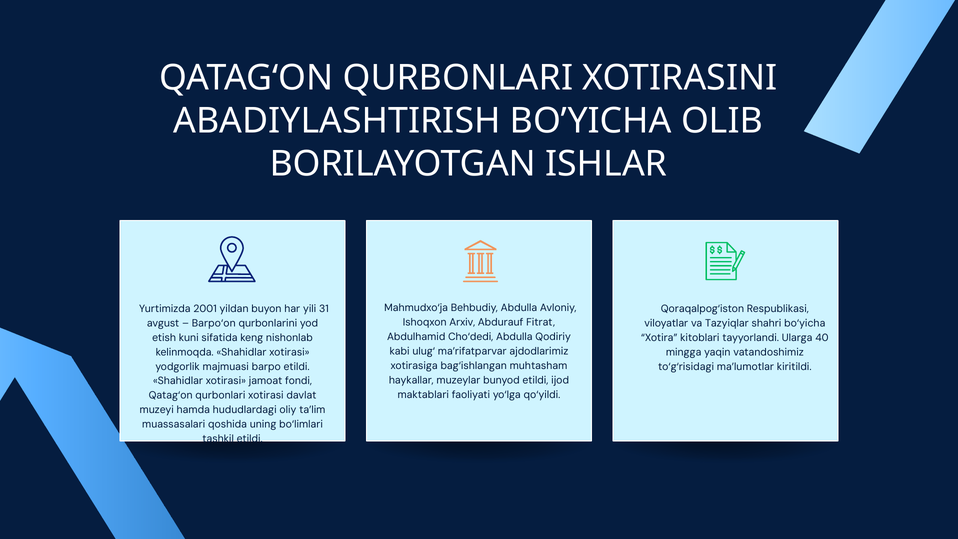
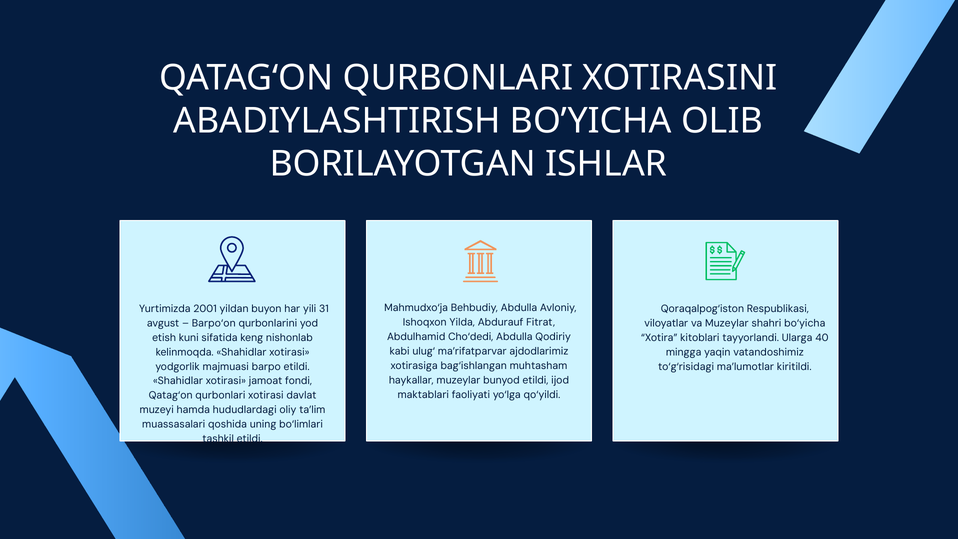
Arxiv: Arxiv -> Yilda (462, 322)
va Tazyiqlar: Tazyiqlar -> Muzeylar (727, 323)
